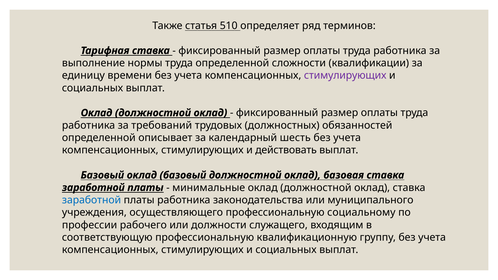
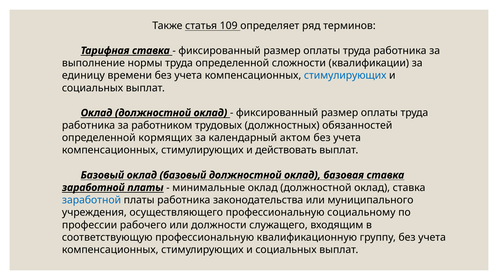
510: 510 -> 109 (229, 26)
стимулирующих colour: purple -> blue (345, 76)
требований: требований -> работником (162, 125)
описывает: описывает -> кормящих (165, 138)
шесть: шесть -> актом (295, 138)
